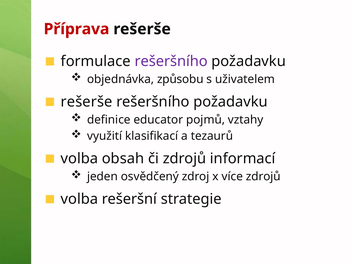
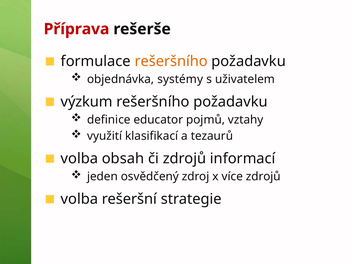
rešeršního colour: purple -> orange (171, 61)
způsobu: způsobu -> systémy (180, 79)
rešerše: rešerše -> výzkum (87, 102)
